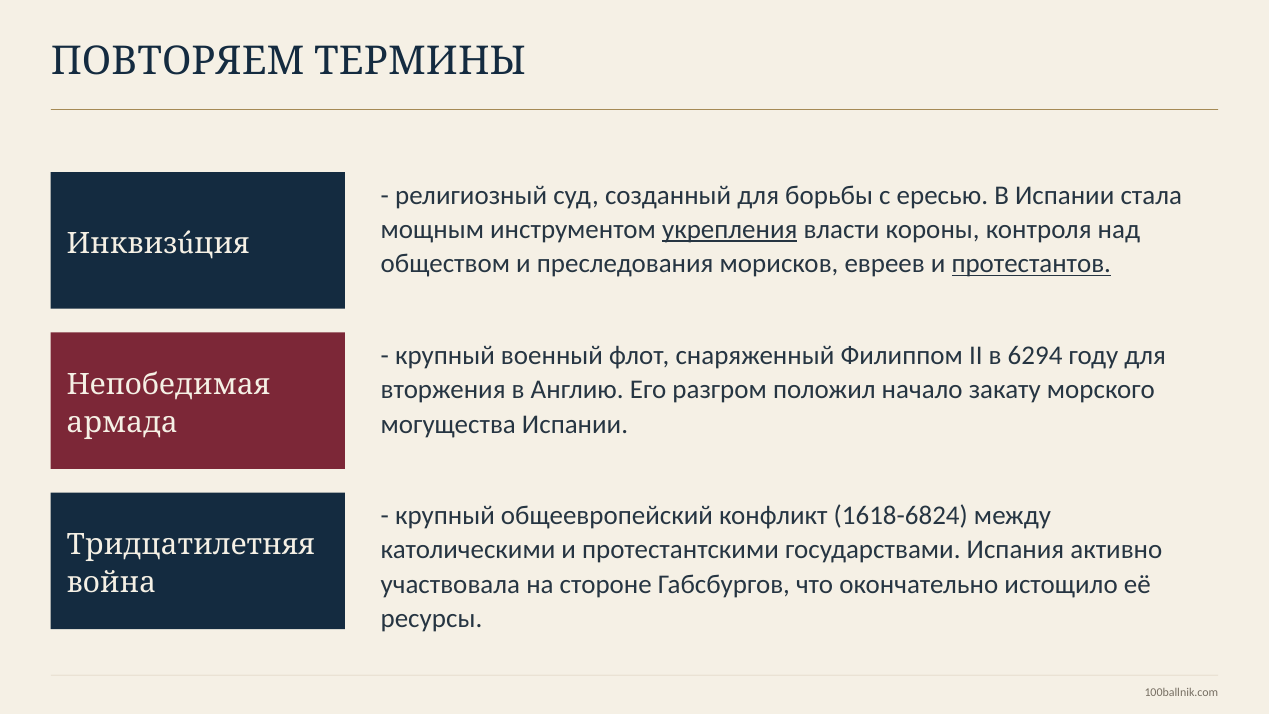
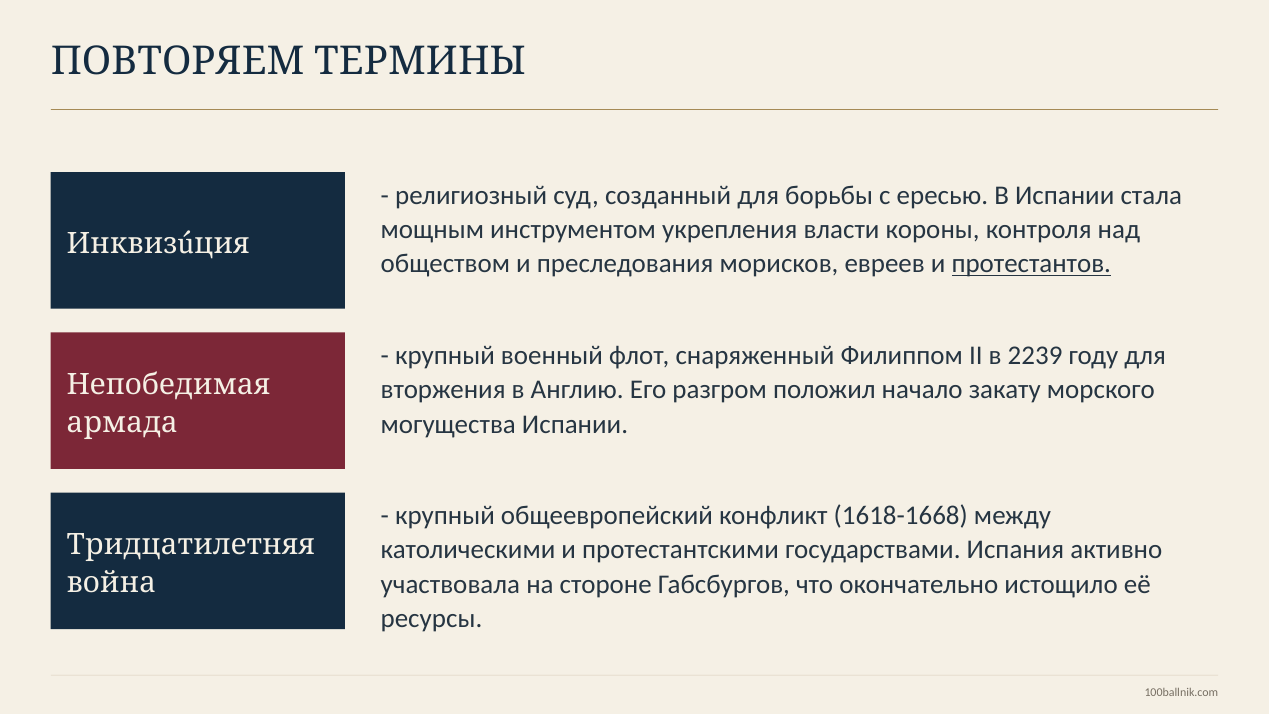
укрепления underline: present -> none (730, 230)
6294: 6294 -> 2239 (1035, 355)
1618-6824: 1618-6824 -> 1618-1668 (901, 516)
